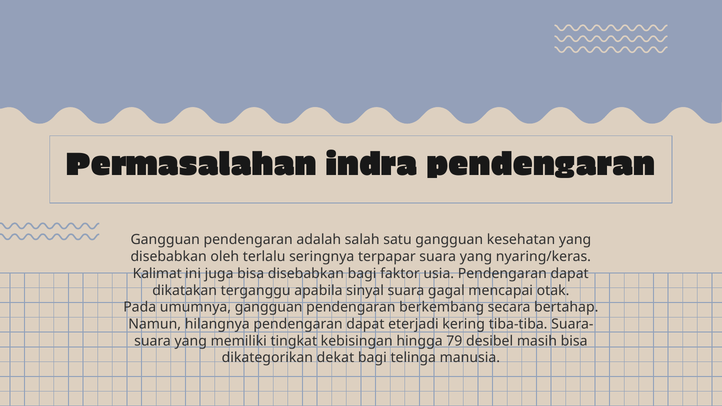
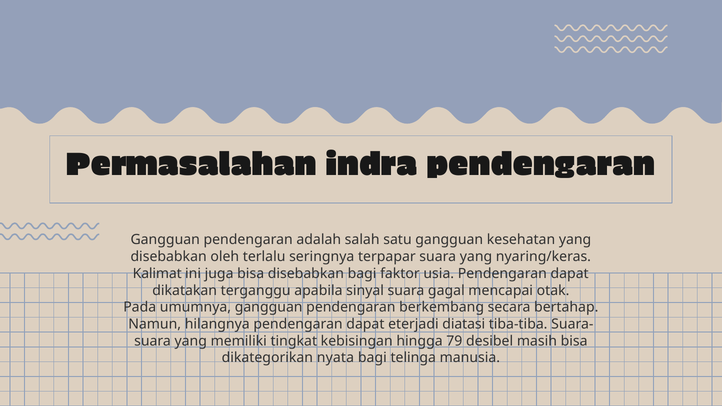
kering: kering -> diatasi (464, 324)
dekat: dekat -> nyata (335, 358)
